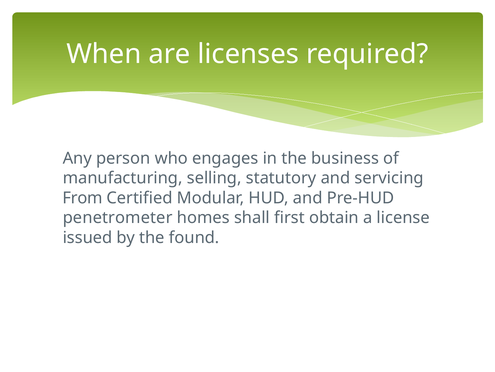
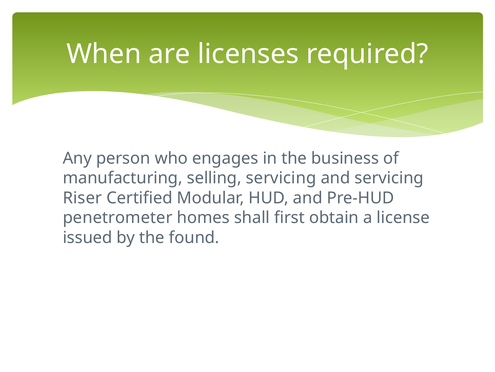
selling statutory: statutory -> servicing (281, 178)
From: From -> Riser (82, 198)
